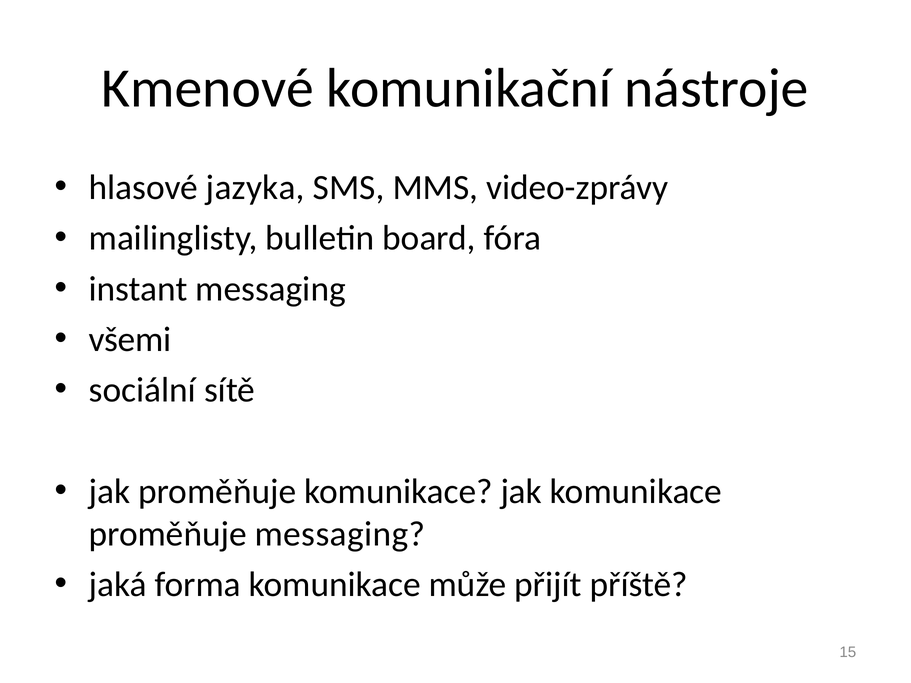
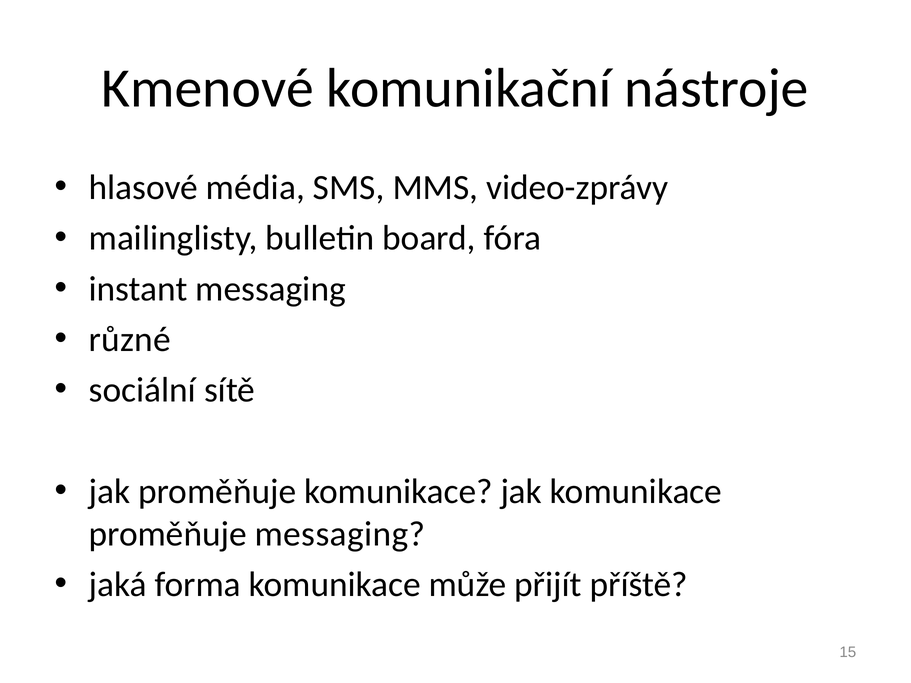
jazyka: jazyka -> média (255, 188)
všemi: všemi -> různé (130, 340)
